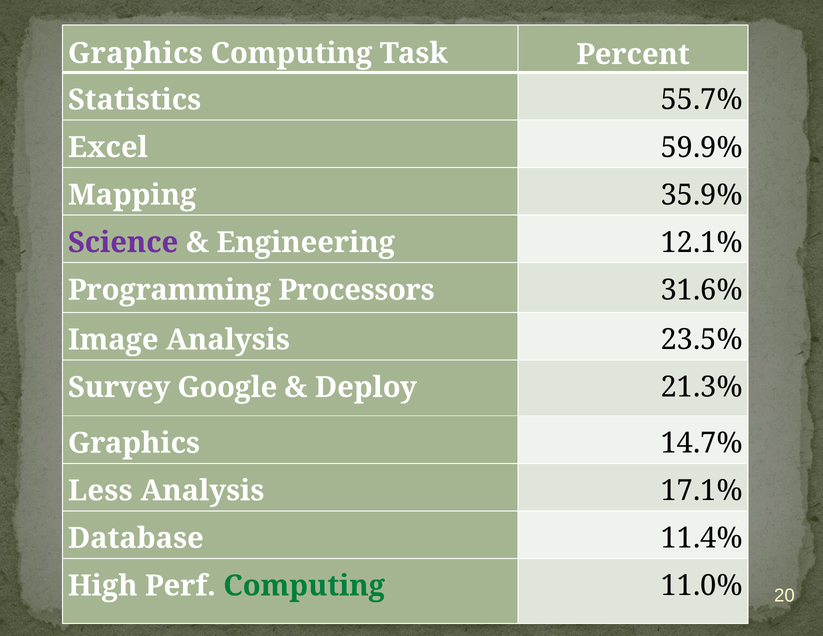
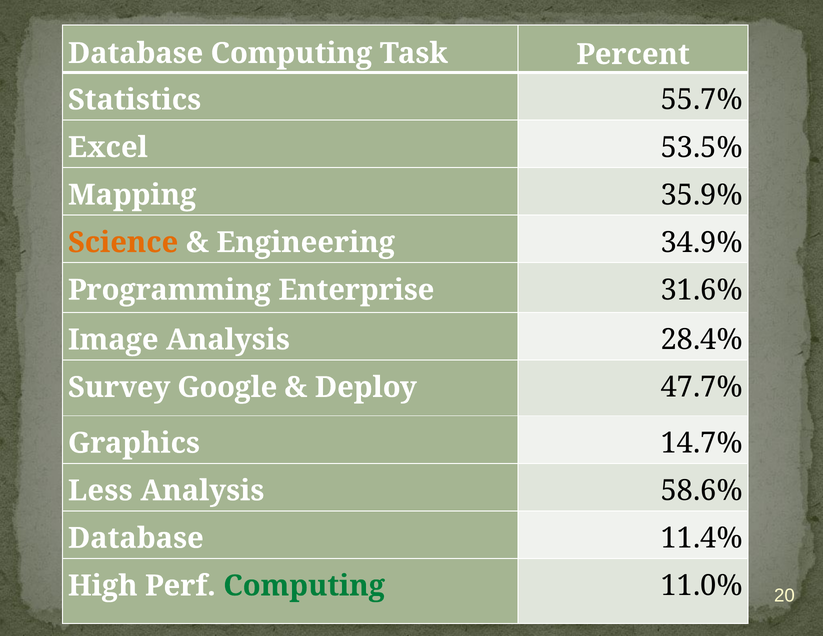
Graphics: Graphics -> Database (136, 53)
59.9%: 59.9% -> 53.5% (702, 147)
Science colour: purple -> orange (123, 242)
12.1%: 12.1% -> 34.9% (702, 242)
Processors: Processors -> Enterprise (356, 290)
23.5%: 23.5% -> 28.4% (702, 340)
21.3%: 21.3% -> 47.7% (702, 387)
17.1%: 17.1% -> 58.6% (702, 491)
